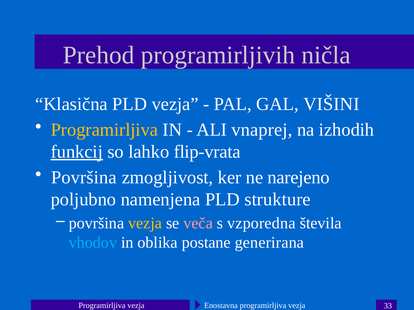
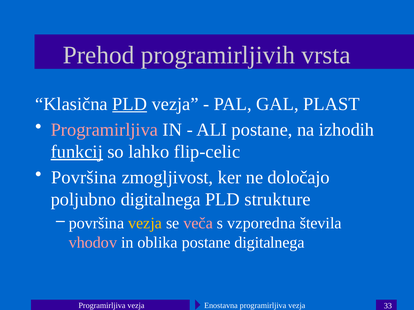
ničla: ničla -> vrsta (326, 55)
PLD underline: none -> present (130, 104)
VIŠINI: VIŠINI -> PLAST (332, 104)
Programirljiva colour: yellow -> pink (104, 130)
ALI vnaprej: vnaprej -> postane (262, 130)
flip-vrata: flip-vrata -> flip-celic (207, 152)
narejeno: narejeno -> določajo (299, 178)
poljubno namenjena: namenjena -> digitalnega (161, 200)
vhodov colour: light blue -> pink (93, 243)
postane generirana: generirana -> digitalnega (270, 243)
